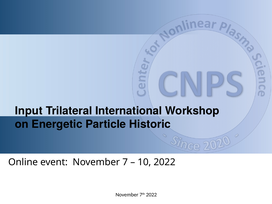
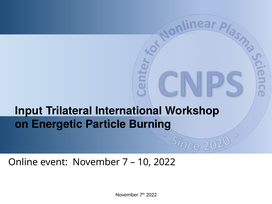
Historic: Historic -> Burning (150, 124)
